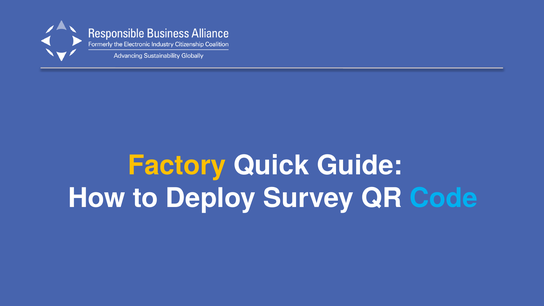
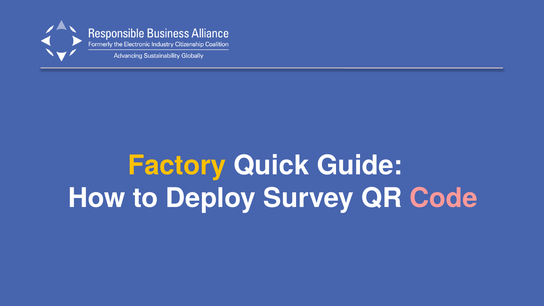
Code colour: light blue -> pink (444, 198)
